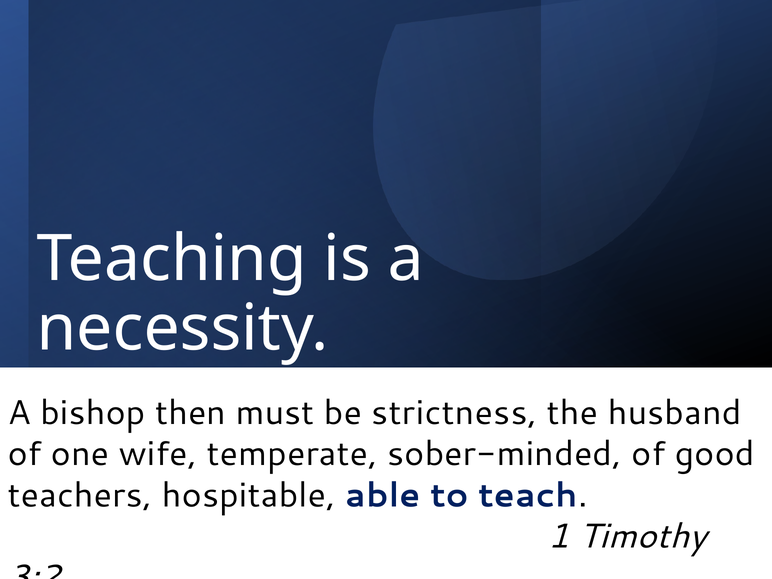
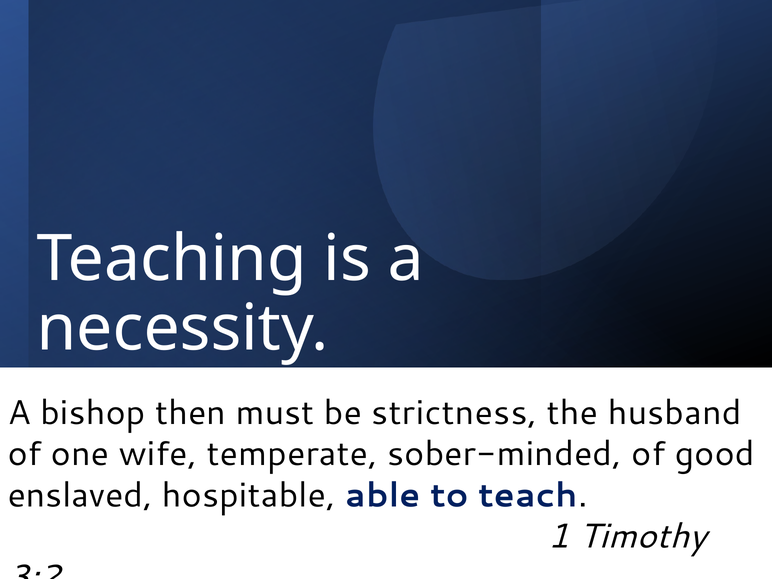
teachers: teachers -> enslaved (80, 495)
